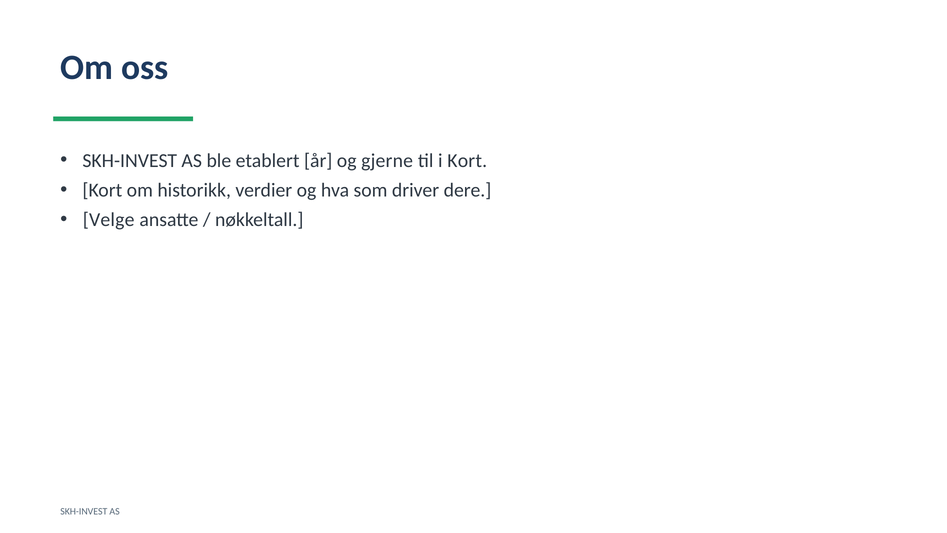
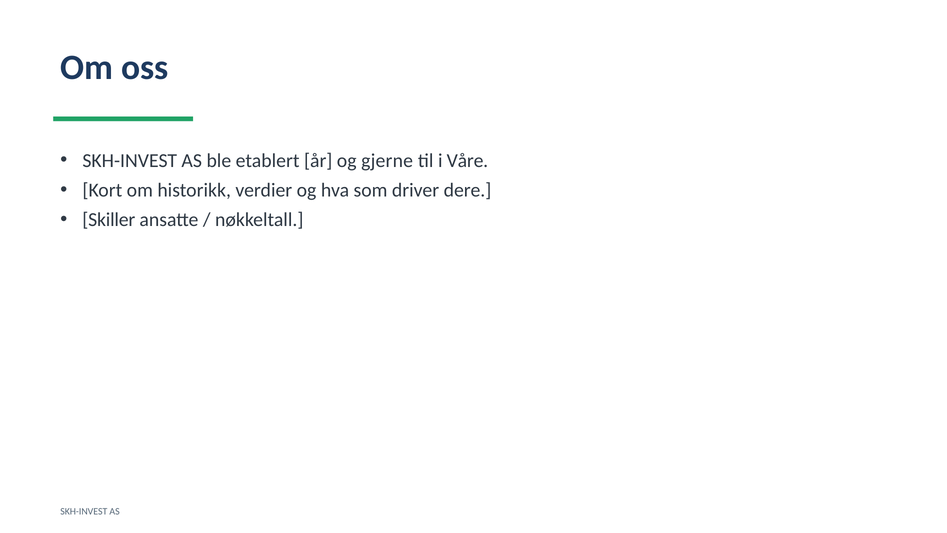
i Kort: Kort -> Våre (467, 160)
Velge: Velge -> Skiller (109, 220)
